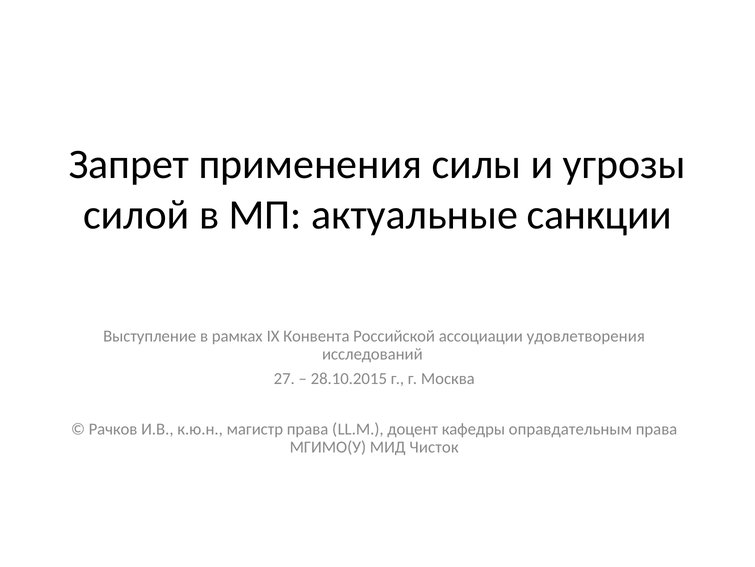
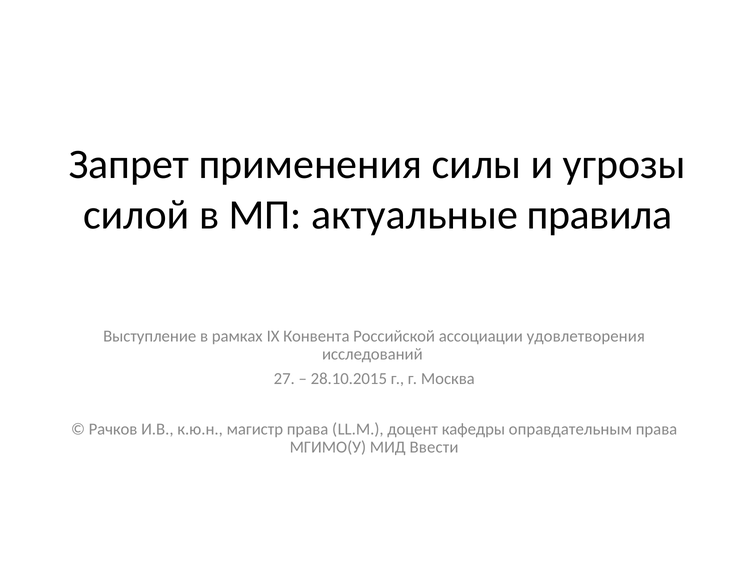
санкции: санкции -> правила (599, 215)
Чисток: Чисток -> Ввести (434, 447)
